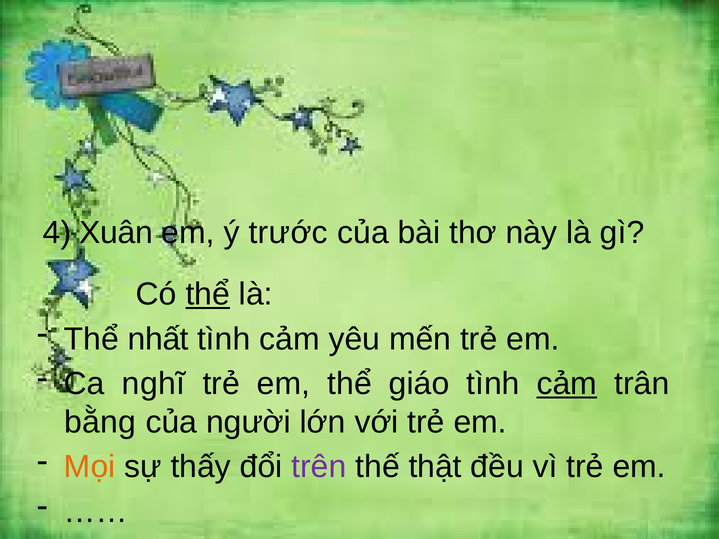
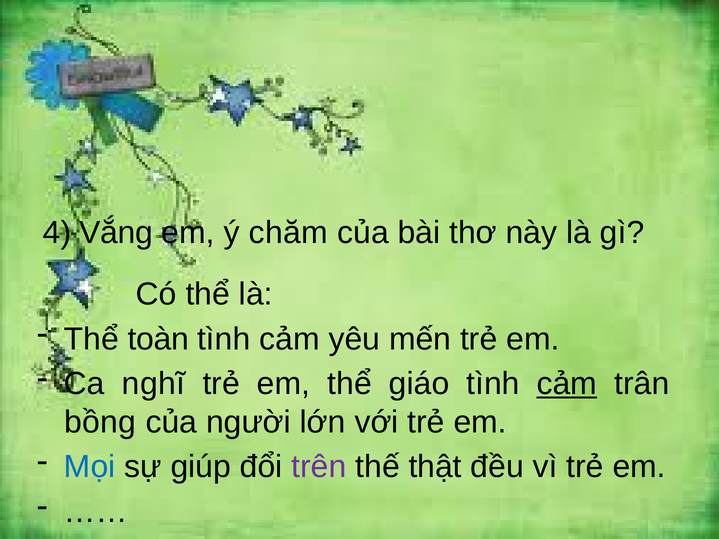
Xuân: Xuân -> Vắng (116, 233)
trước: trước -> chăm (288, 233)
thể underline: present -> none (208, 295)
nhất: nhất -> toàn (158, 339)
bằng: bằng -> bồng (100, 422)
Mọi colour: orange -> blue (90, 467)
thấy: thấy -> giúp (201, 467)
